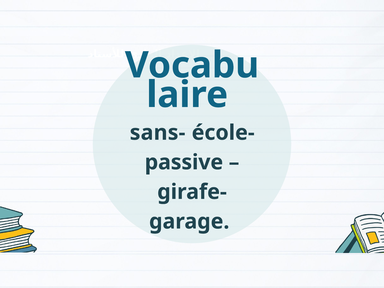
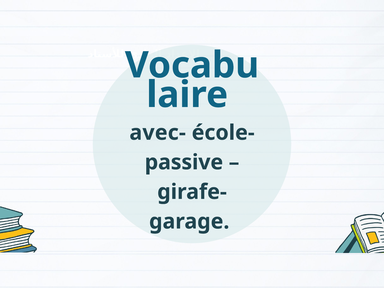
sans-: sans- -> avec- (158, 133)
